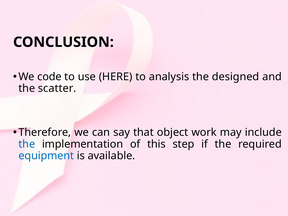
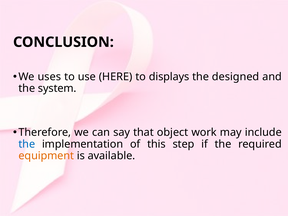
code: code -> uses (49, 77)
analysis: analysis -> displays (169, 77)
scatter: scatter -> system (57, 88)
equipment colour: blue -> orange (46, 156)
